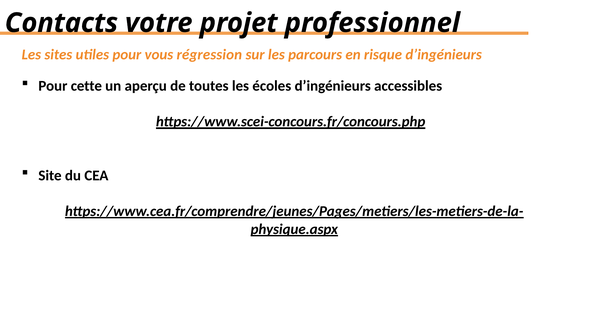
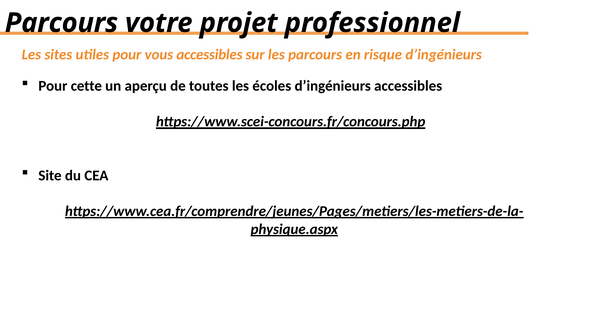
Contacts: Contacts -> Parcours (61, 23)
vous régression: régression -> accessibles (209, 54)
